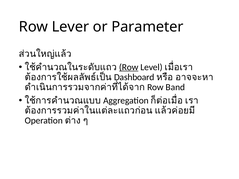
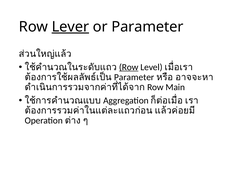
Lever underline: none -> present (70, 27)
Dashboard: Dashboard -> Parameter (134, 77)
Band: Band -> Main (175, 87)
